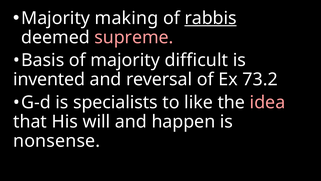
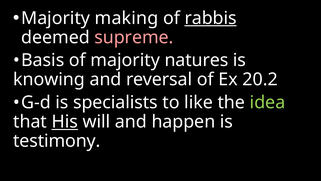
difficult: difficult -> natures (196, 60)
invented: invented -> knowing (49, 79)
73.2: 73.2 -> 20.2 (260, 79)
idea colour: pink -> light green (267, 102)
His underline: none -> present (65, 121)
nonsense: nonsense -> testimony (57, 141)
